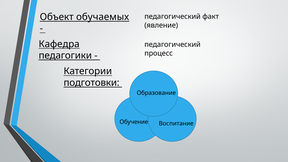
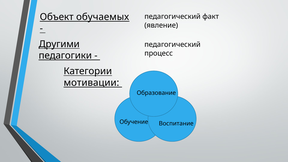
Кафедра: Кафедра -> Другими (59, 44)
подготовки: подготовки -> мотивации (91, 83)
